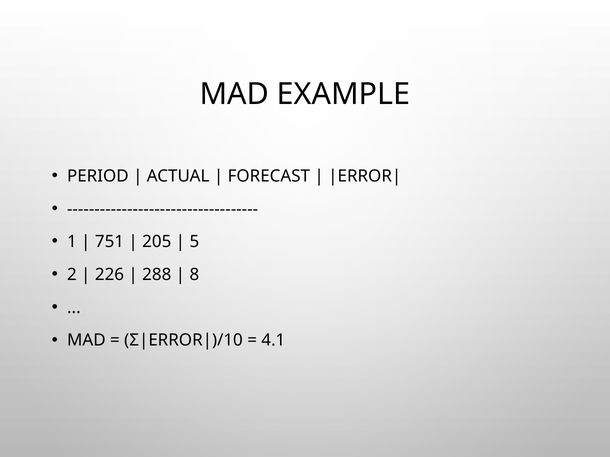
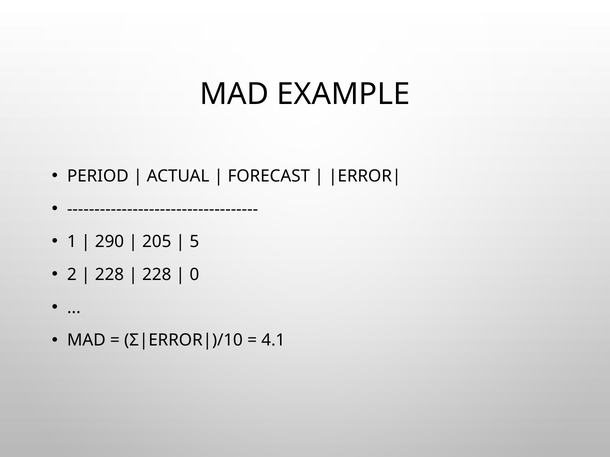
751: 751 -> 290 (109, 242)
226: 226 -> 228 (109, 275)
288: 288 -> 228 (157, 275)
8: 8 -> 0 (194, 275)
